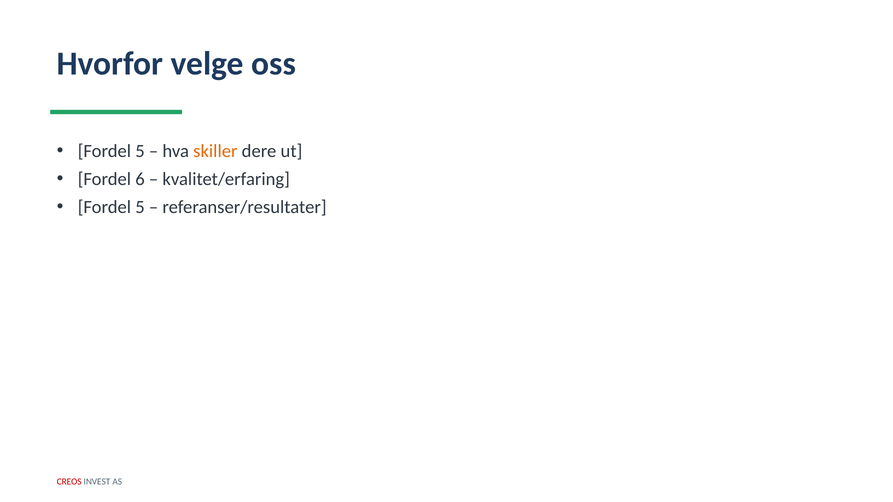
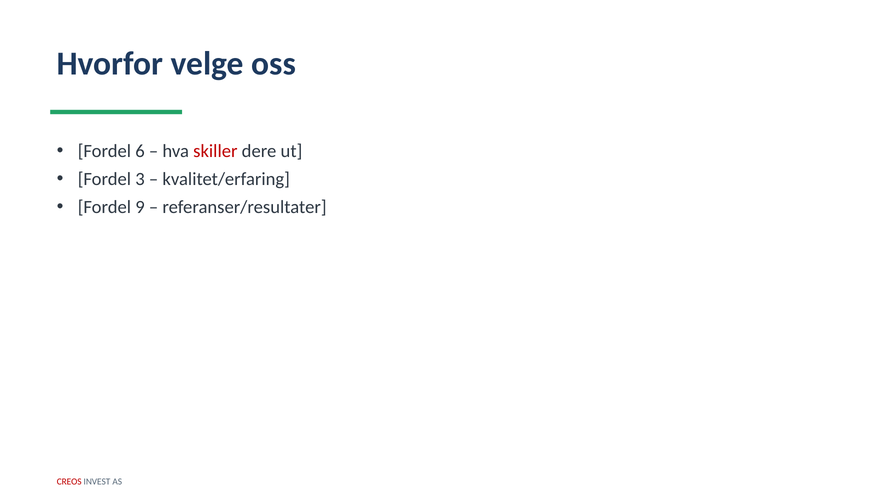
5: 5 -> 6 (140, 151)
skiller colour: orange -> red (215, 151)
6: 6 -> 3 (140, 179)
5: 5 -> 9 (140, 207)
